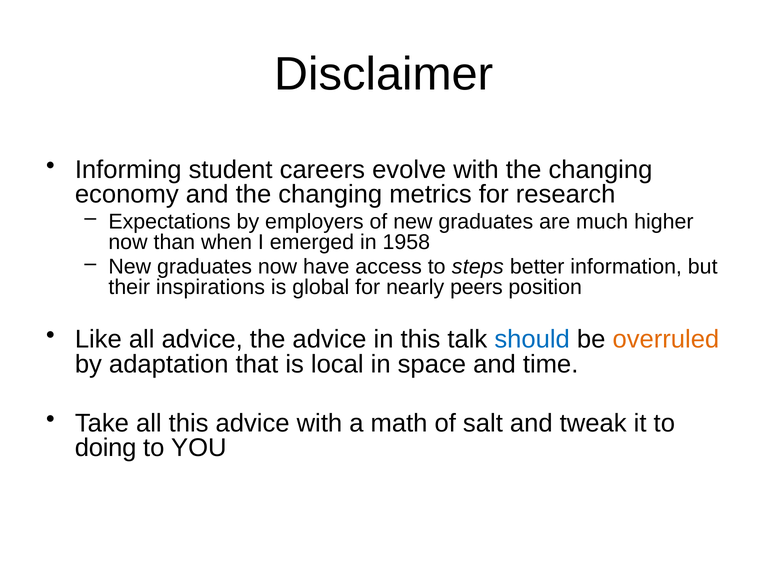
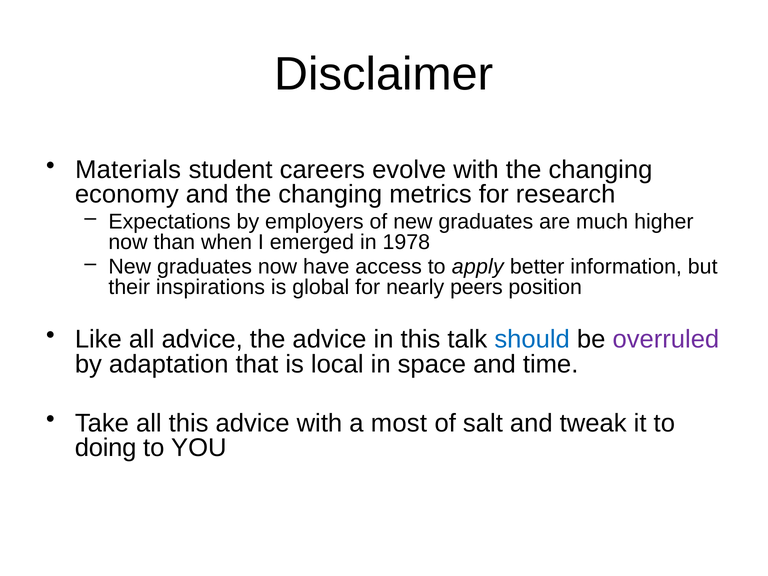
Informing: Informing -> Materials (128, 170)
1958: 1958 -> 1978 (406, 242)
steps: steps -> apply (478, 267)
overruled colour: orange -> purple (666, 339)
math: math -> most (399, 423)
